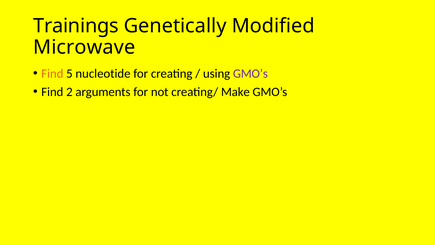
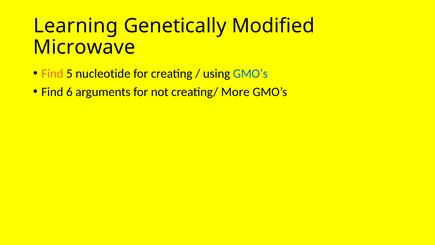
Trainings: Trainings -> Learning (76, 26)
GMO’s colour: purple -> blue (250, 74)
2: 2 -> 6 (69, 92)
Make: Make -> More (235, 92)
